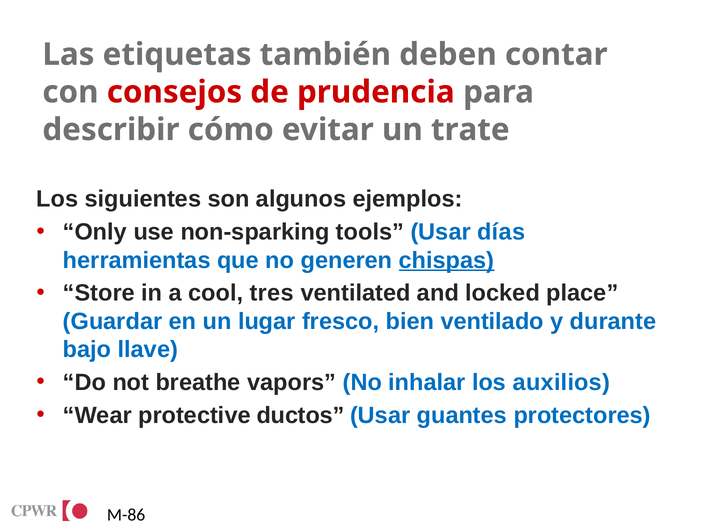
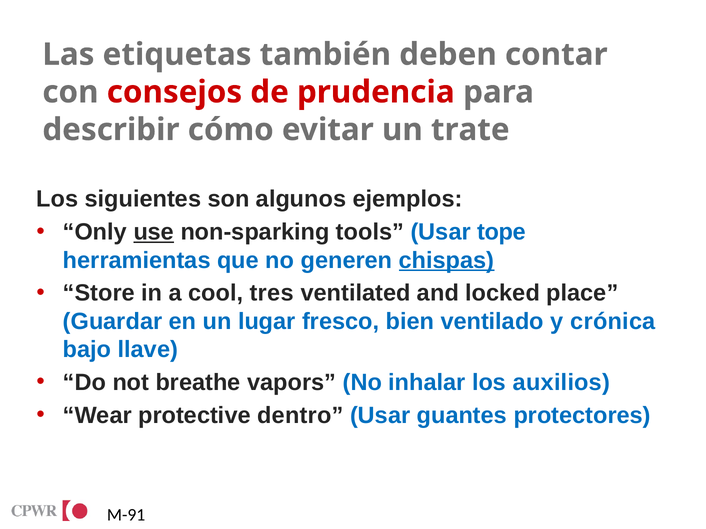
use underline: none -> present (154, 232)
días: días -> tope (502, 232)
durante: durante -> crónica (613, 322)
ductos: ductos -> dentro (300, 416)
M-86: M-86 -> M-91 (126, 515)
